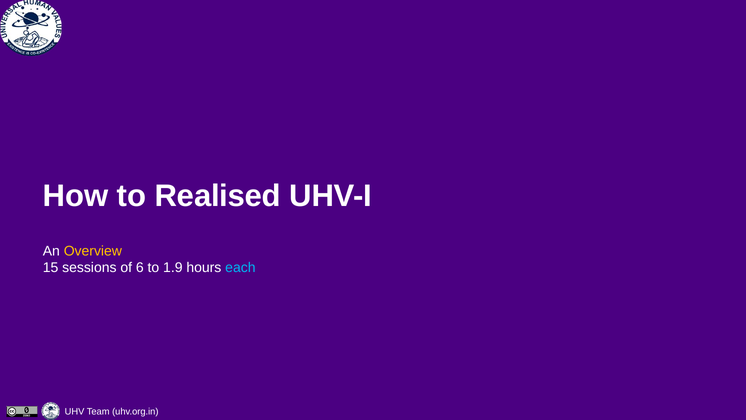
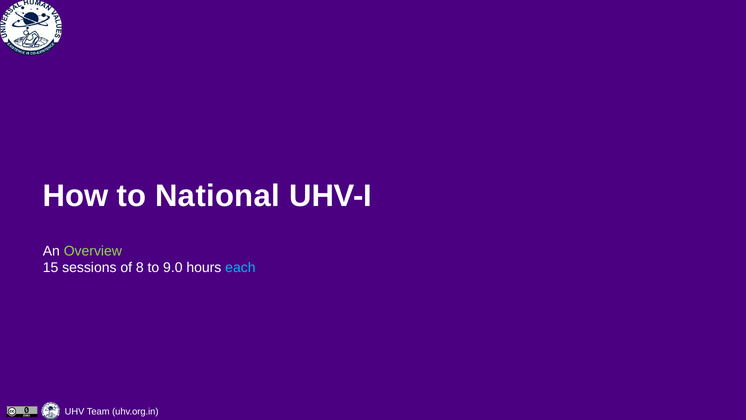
Realised: Realised -> National (218, 196)
Overview colour: yellow -> light green (93, 251)
6: 6 -> 8 (140, 268)
1.9: 1.9 -> 9.0 (173, 268)
